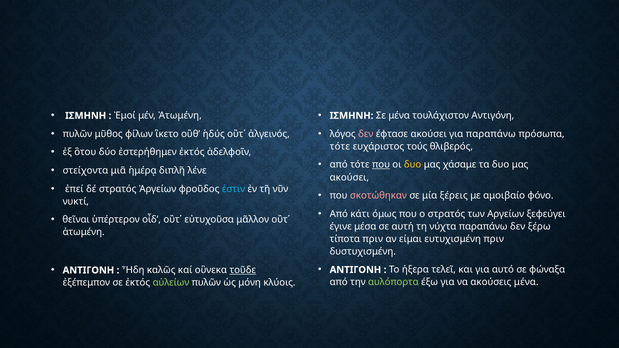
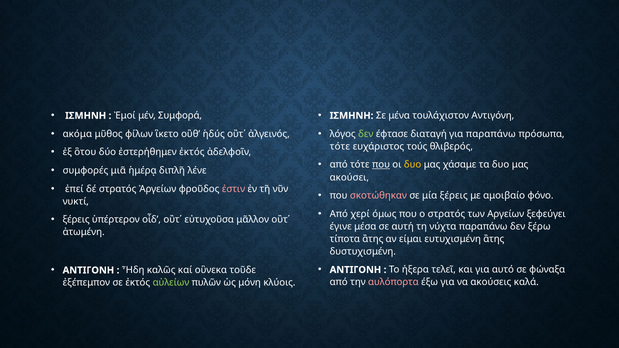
μέν Ἀτωμένη: Ἀτωμένη -> Συμφορά (180, 116)
πυλῶν: πυλῶν -> ακόμα (77, 134)
δεν colour: pink -> light green (366, 134)
έφτασε ακούσει: ακούσει -> διαταγή (429, 134)
στείχοντα: στείχοντα -> συμφορές (85, 171)
ἐστιν colour: light blue -> pink (234, 189)
κάτι: κάτι -> χερί (360, 214)
θεῖναι: θεῖναι -> ξέρεις (76, 220)
τίποτα πριν: πριν -> ἂτης (373, 239)
ευτυχισμένη πριν: πριν -> ἂτης (494, 239)
τοῦδε underline: present -> none (243, 270)
αυλόπορτα colour: light green -> pink (393, 282)
ακούσεις μένα: μένα -> καλά (526, 282)
